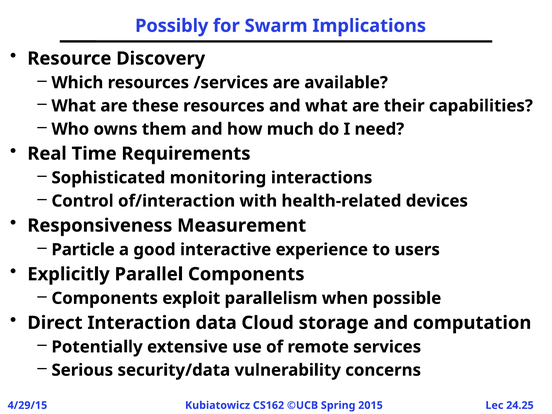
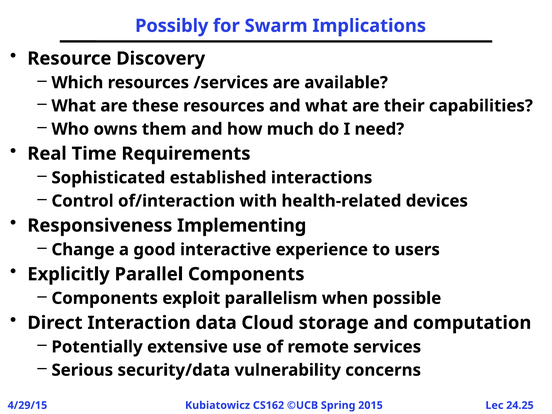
monitoring: monitoring -> established (218, 178)
Measurement: Measurement -> Implementing (242, 226)
Particle: Particle -> Change (83, 250)
